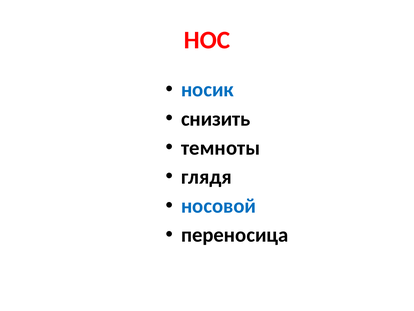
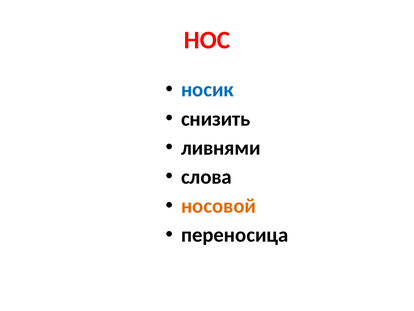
темноты: темноты -> ливнями (221, 148)
глядя: глядя -> слова (206, 177)
носовой colour: blue -> orange (219, 206)
